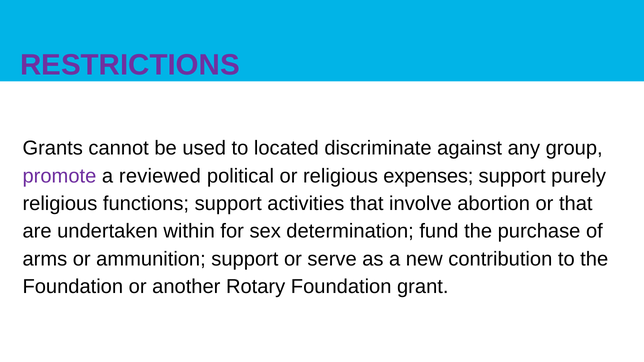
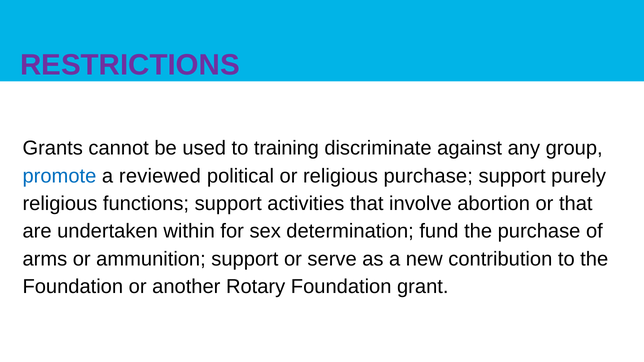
located: located -> training (286, 148)
promote colour: purple -> blue (59, 176)
religious expenses: expenses -> purchase (428, 176)
